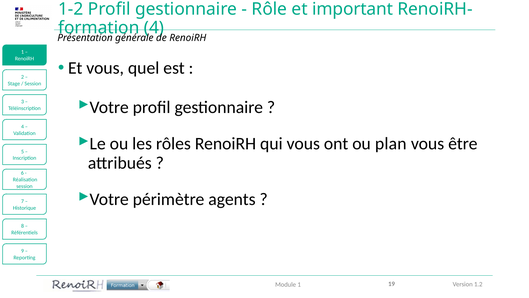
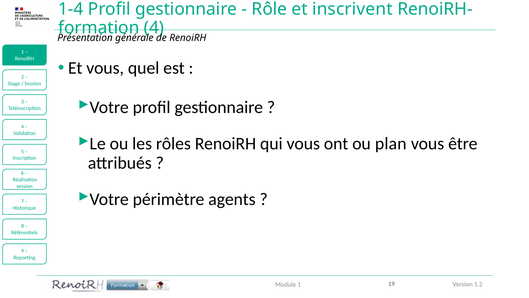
1-2: 1-2 -> 1-4 (71, 9)
important: important -> inscrivent (352, 9)
